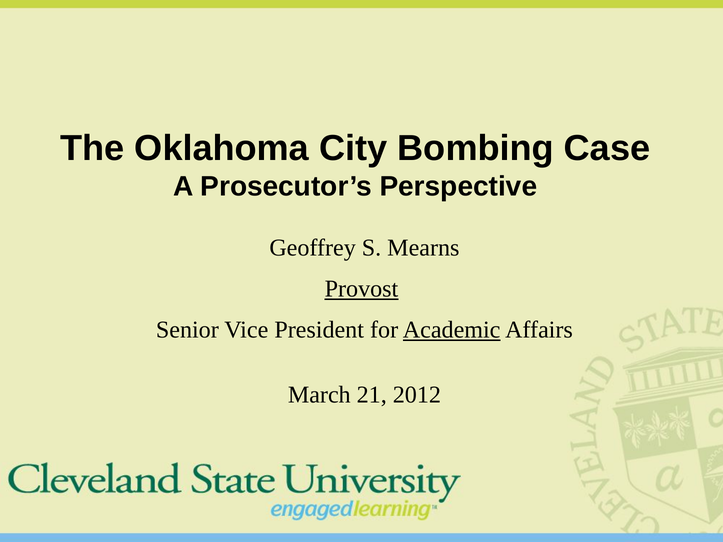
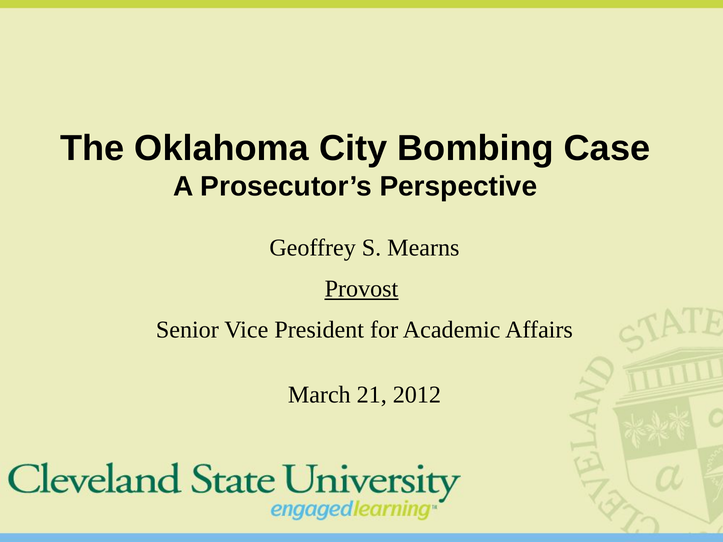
Academic underline: present -> none (452, 330)
